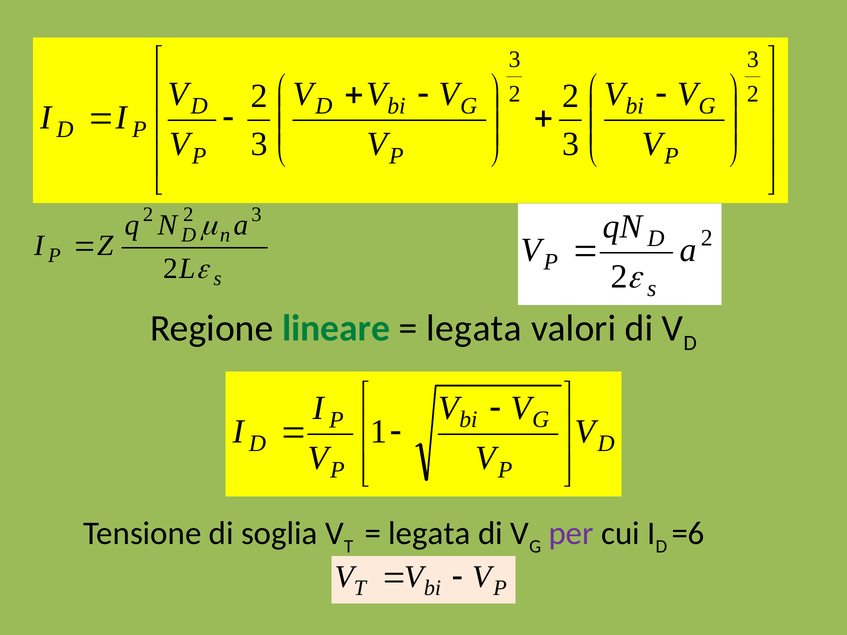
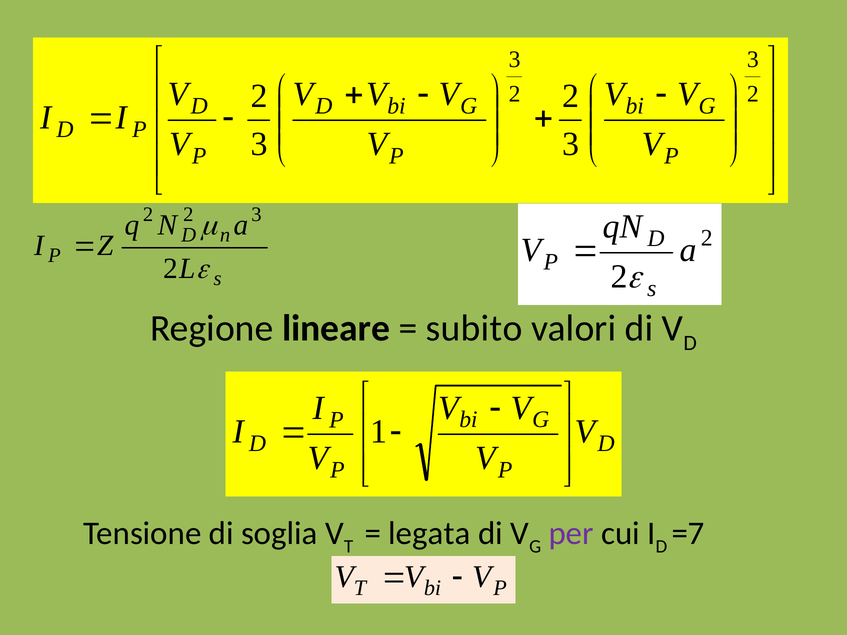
lineare colour: green -> black (336, 329)
legata: legata -> subito (474, 329)
=6: =6 -> =7 (688, 534)
